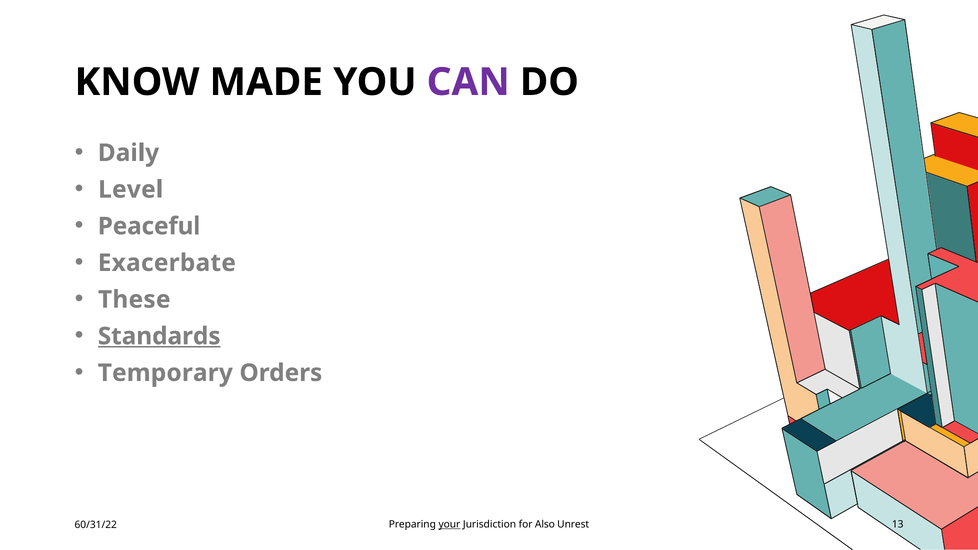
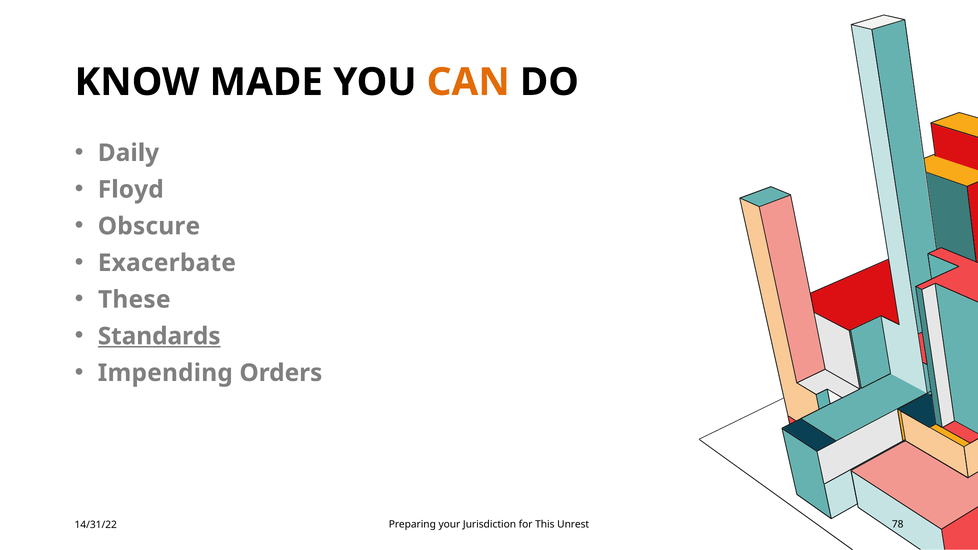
CAN colour: purple -> orange (468, 82)
Level: Level -> Floyd (131, 190)
Peaceful: Peaceful -> Obscure (149, 226)
Temporary: Temporary -> Impending (165, 373)
your underline: present -> none (449, 524)
Also: Also -> This (545, 524)
13: 13 -> 78 (898, 524)
60/31/22: 60/31/22 -> 14/31/22 (96, 525)
